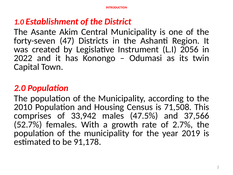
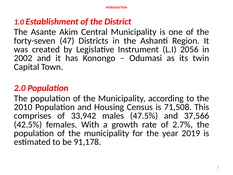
2022: 2022 -> 2002 (23, 58)
52.7%: 52.7% -> 42.5% (28, 124)
